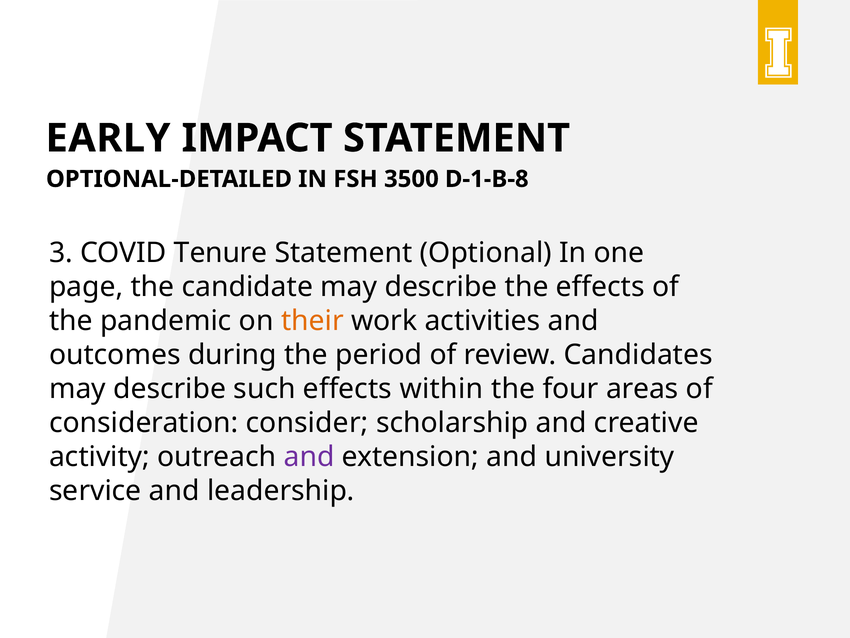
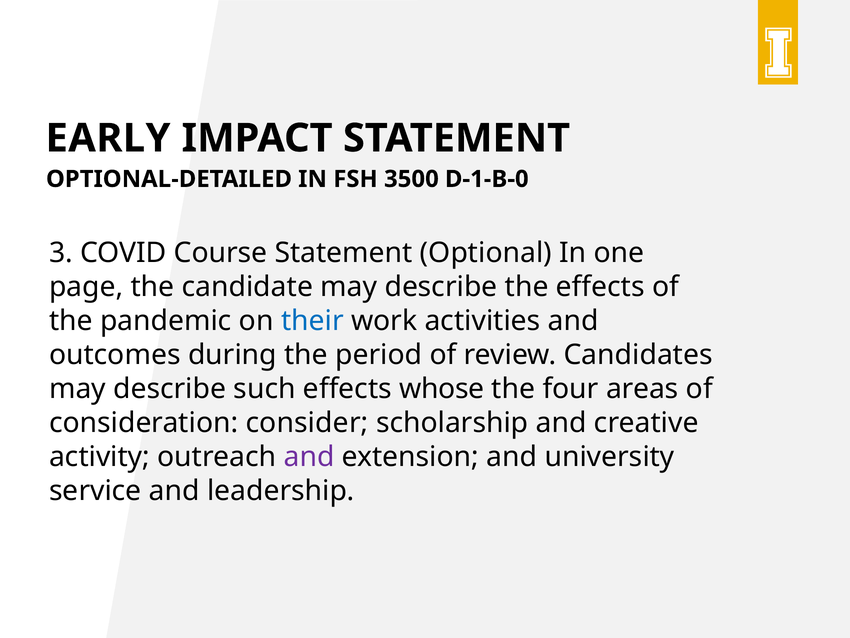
D-1-B-8: D-1-B-8 -> D-1-B-0 (487, 179)
Tenure: Tenure -> Course (221, 253)
their colour: orange -> blue (312, 321)
within: within -> whose (442, 389)
